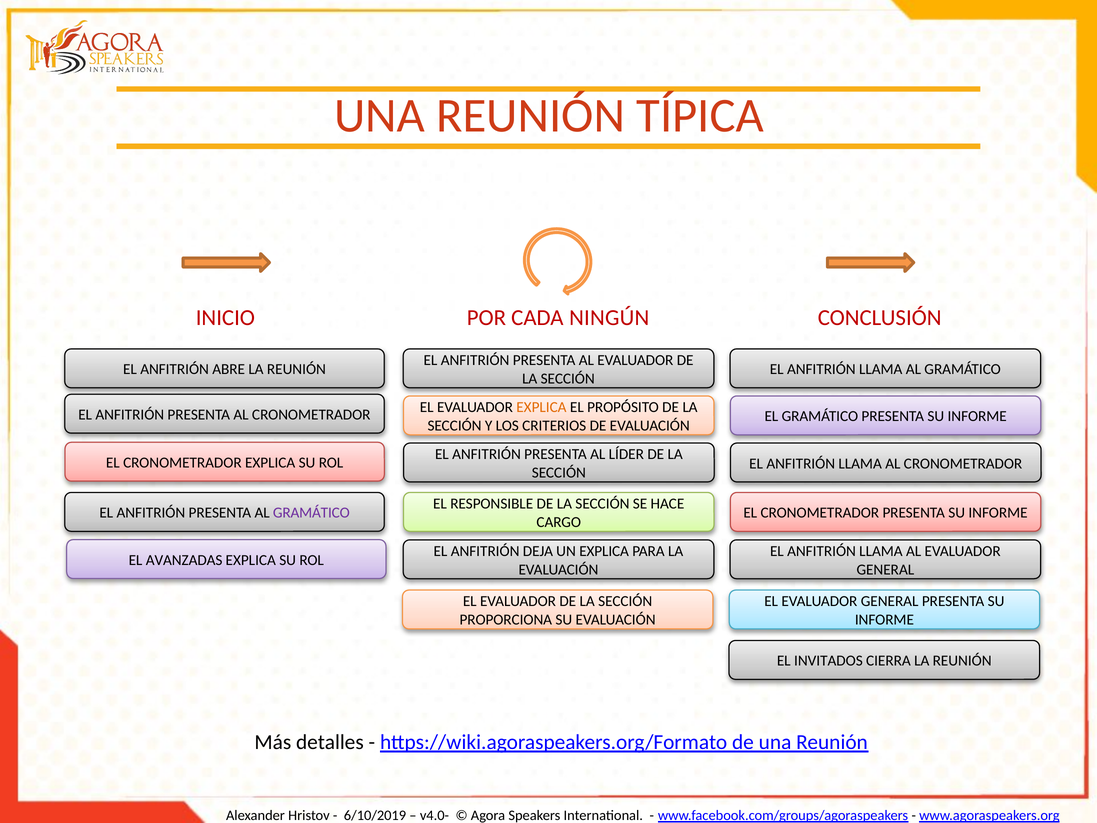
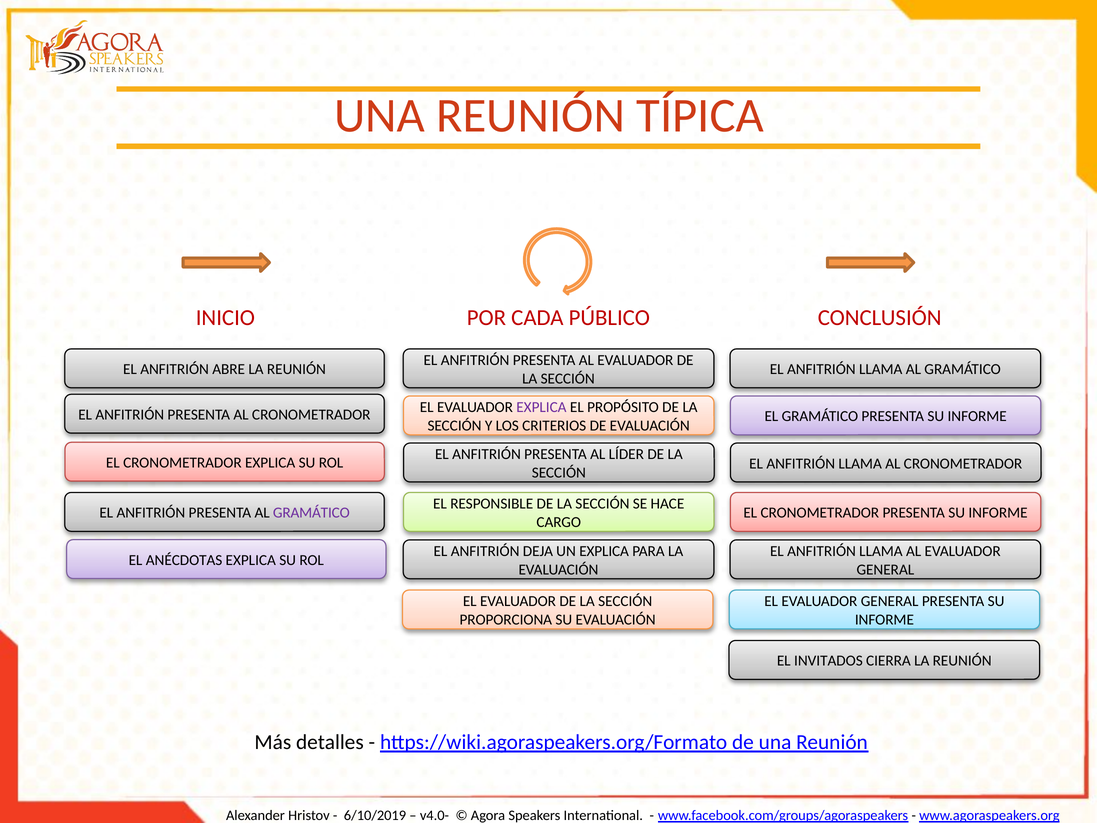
NINGÚN: NINGÚN -> PÚBLICO (609, 318)
EXPLICA colour: orange -> purple (541, 407)
AVANZADAS: AVANZADAS -> ANÉCDOTAS (184, 560)
